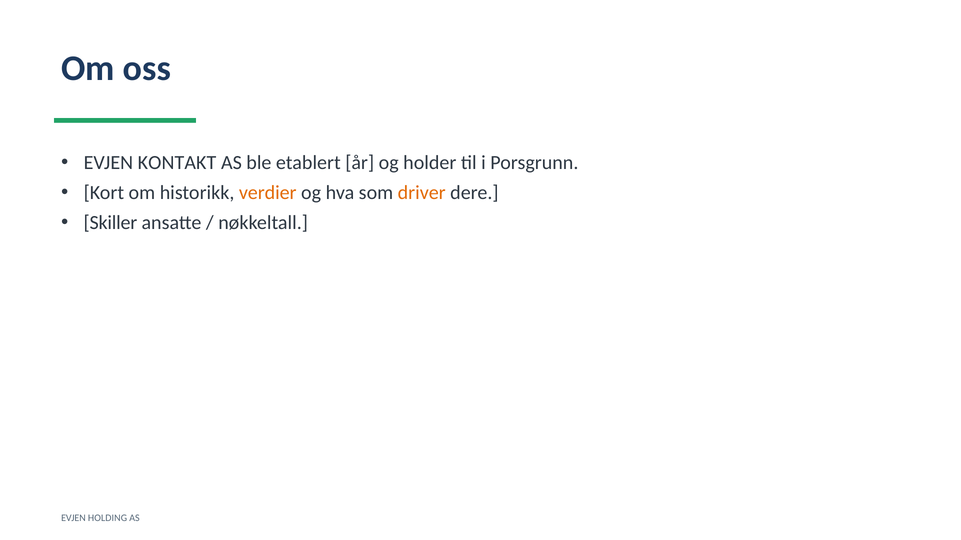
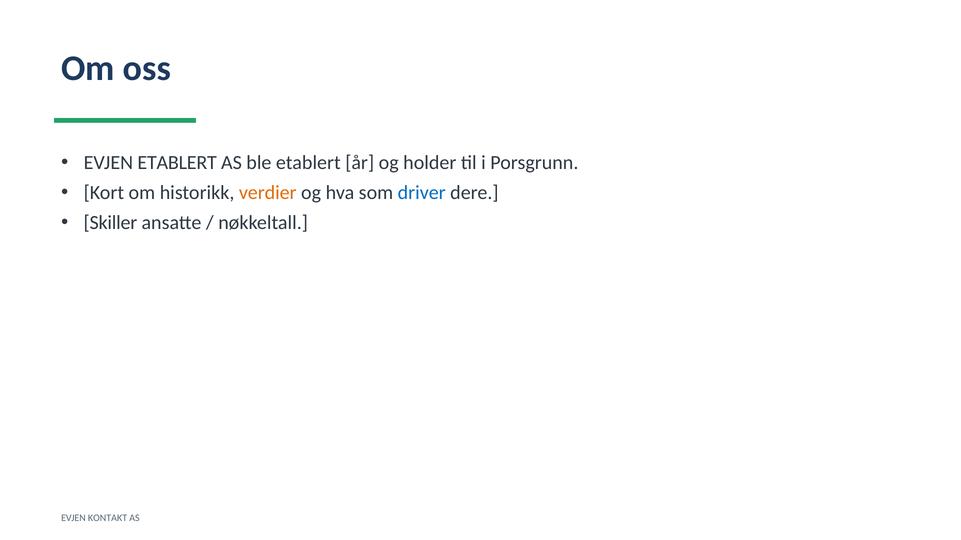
EVJEN KONTAKT: KONTAKT -> ETABLERT (177, 163)
driver colour: orange -> blue (422, 193)
HOLDING: HOLDING -> KONTAKT (108, 519)
